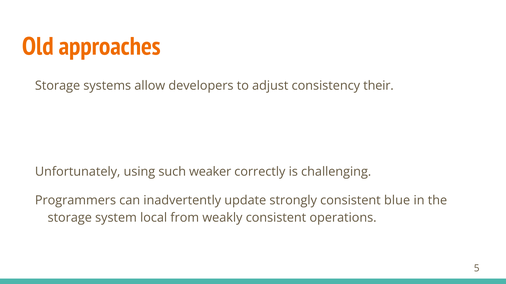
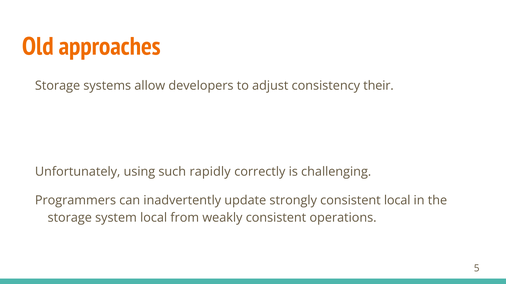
weaker: weaker -> rapidly (210, 172)
consistent blue: blue -> local (397, 201)
